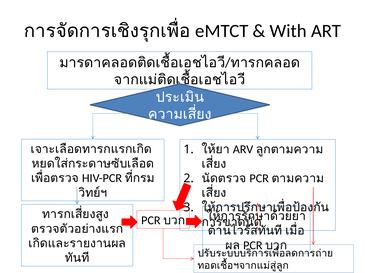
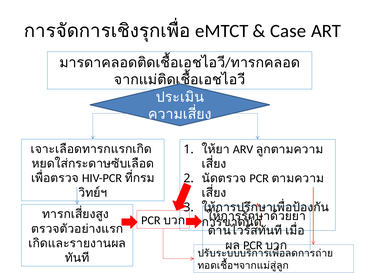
With: With -> Case (288, 31)
